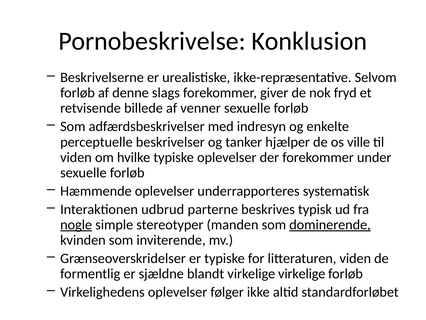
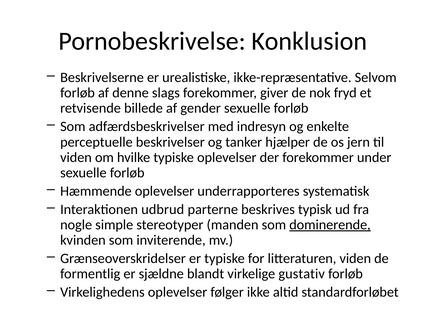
venner: venner -> gender (201, 108)
ville: ville -> jern (359, 142)
nogle underline: present -> none (76, 224)
virkelige virkelige: virkelige -> gustativ (302, 273)
